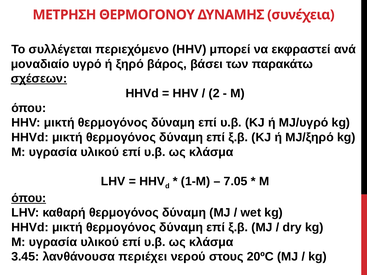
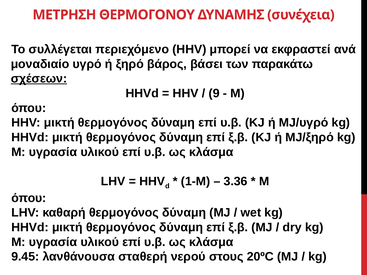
2: 2 -> 9 (214, 93)
7.05: 7.05 -> 3.36 (236, 181)
όπου underline: present -> none (29, 198)
3.45: 3.45 -> 9.45 (25, 257)
περιέχει: περιέχει -> σταθερή (143, 257)
